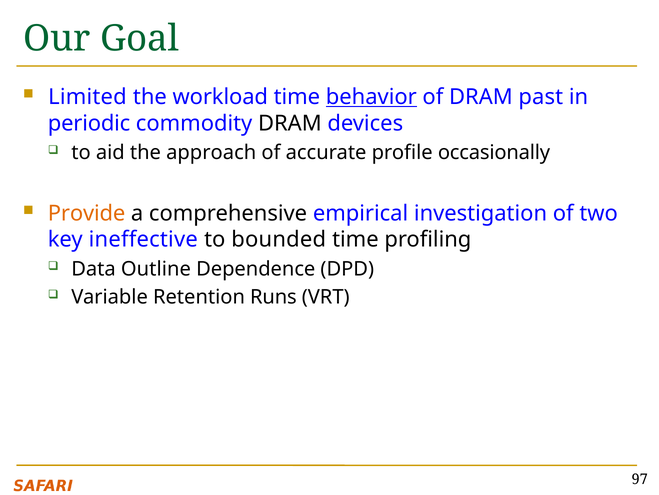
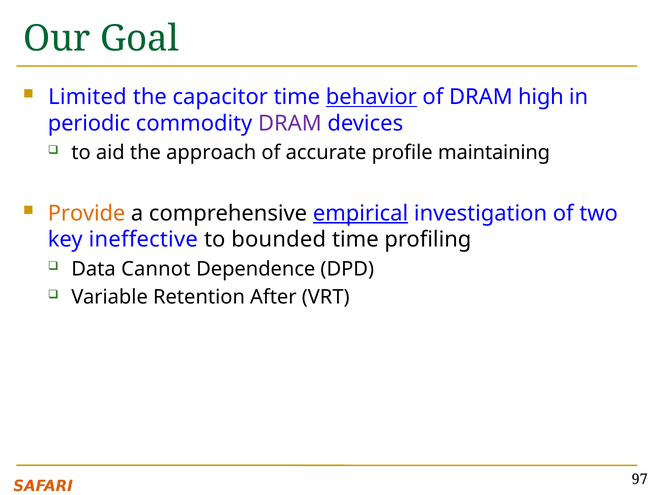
workload: workload -> capacitor (220, 97)
past: past -> high (541, 97)
DRAM colour: black -> purple (290, 123)
occasionally: occasionally -> maintaining (494, 152)
empirical underline: none -> present (361, 213)
Outline: Outline -> Cannot (156, 269)
Runs: Runs -> After (273, 297)
